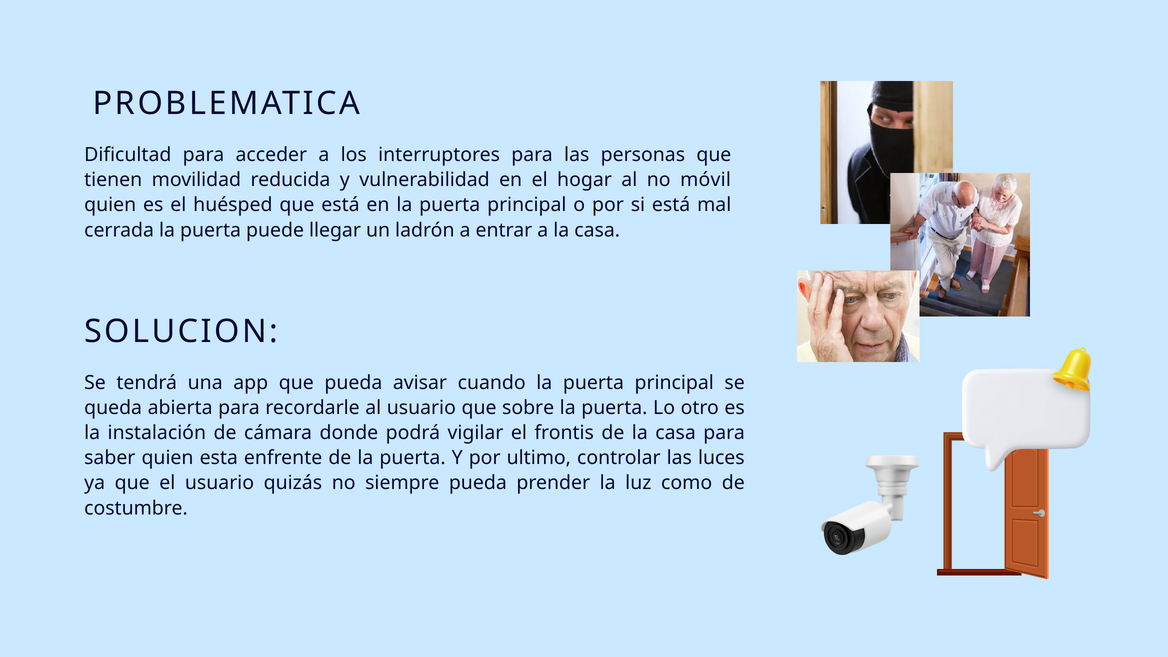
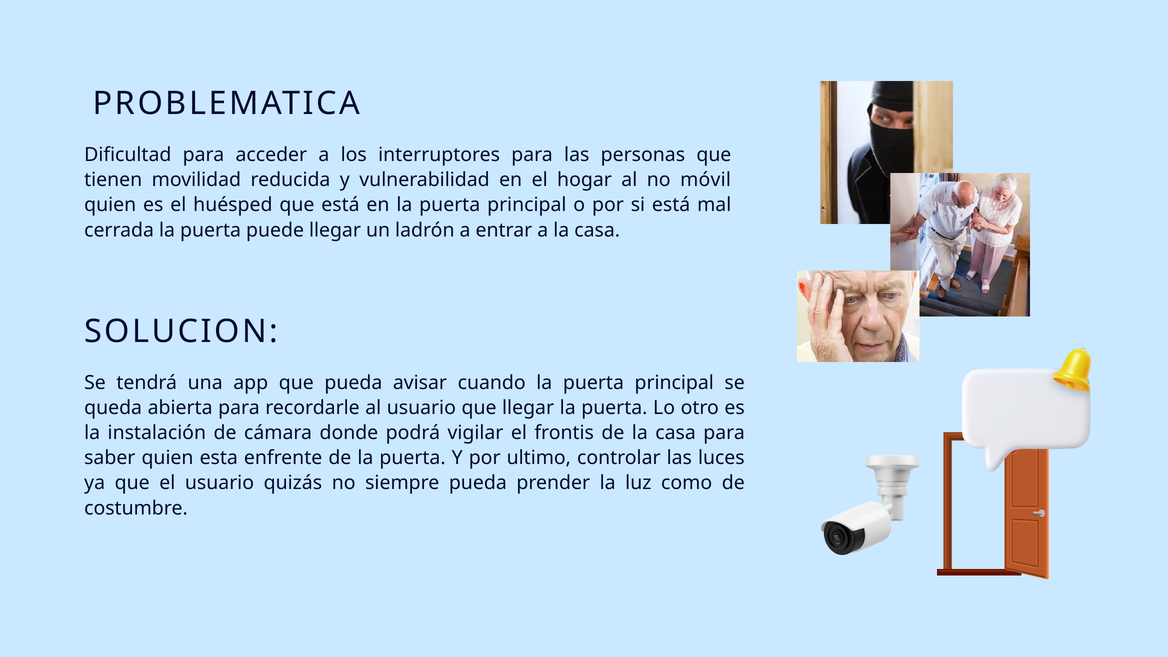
que sobre: sobre -> llegar (528, 408)
